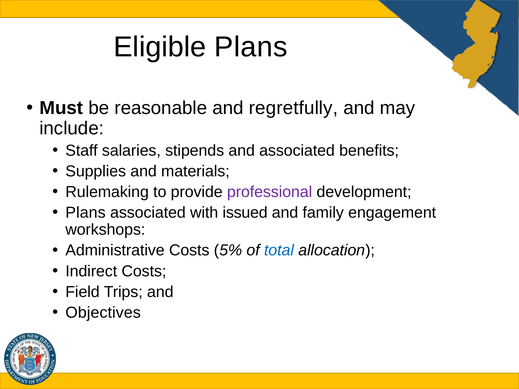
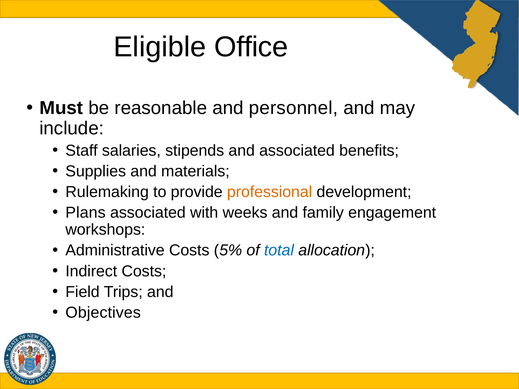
Eligible Plans: Plans -> Office (251, 47)
regretfully: regretfully -> personnel (293, 108)
professional colour: purple -> orange (270, 192)
issued: issued -> weeks (245, 213)
